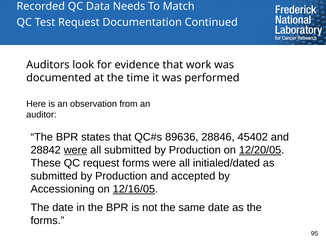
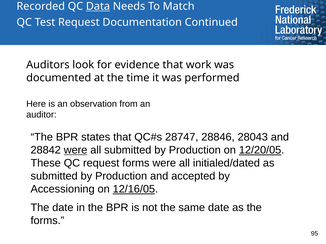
Data underline: none -> present (98, 6)
89636: 89636 -> 28747 (182, 137)
45402: 45402 -> 28043 (253, 137)
